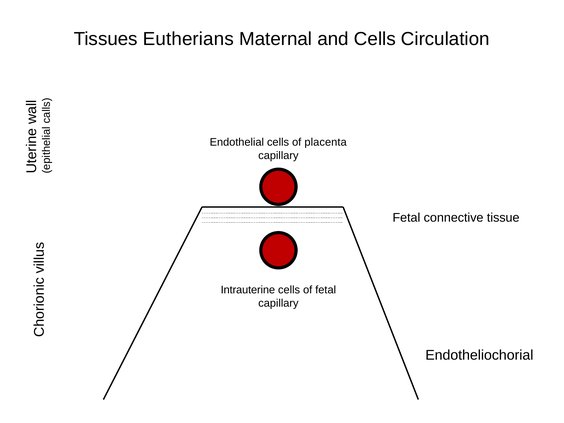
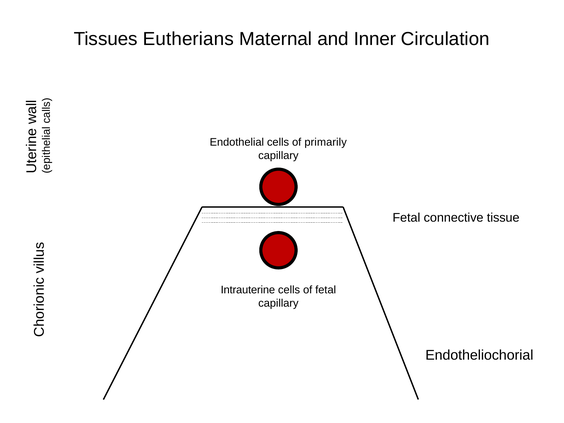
and Cells: Cells -> Inner (375, 39)
placenta: placenta -> primarily (326, 142)
